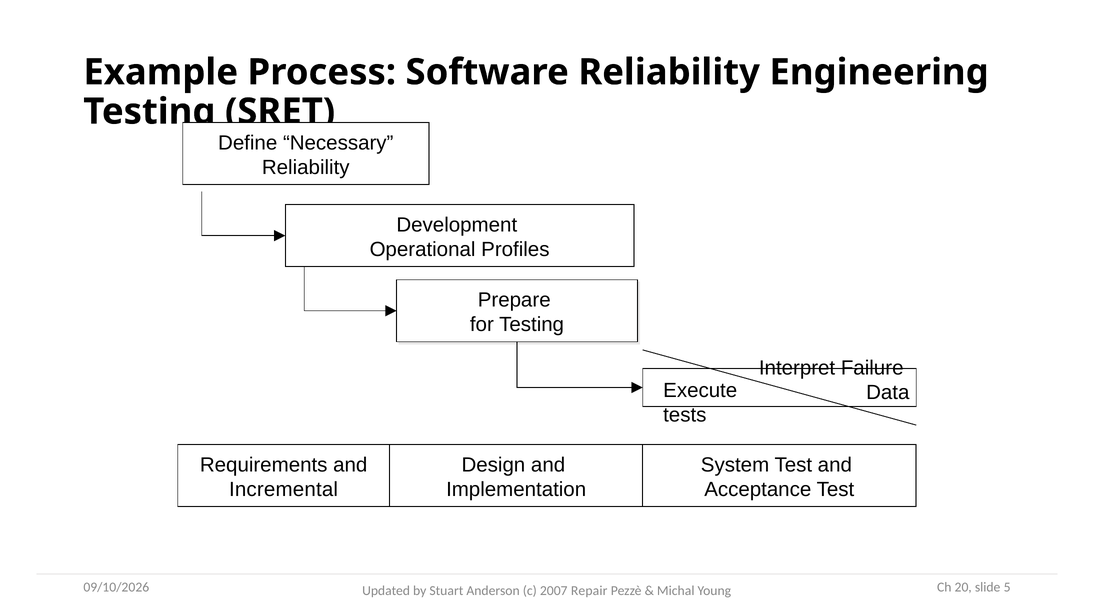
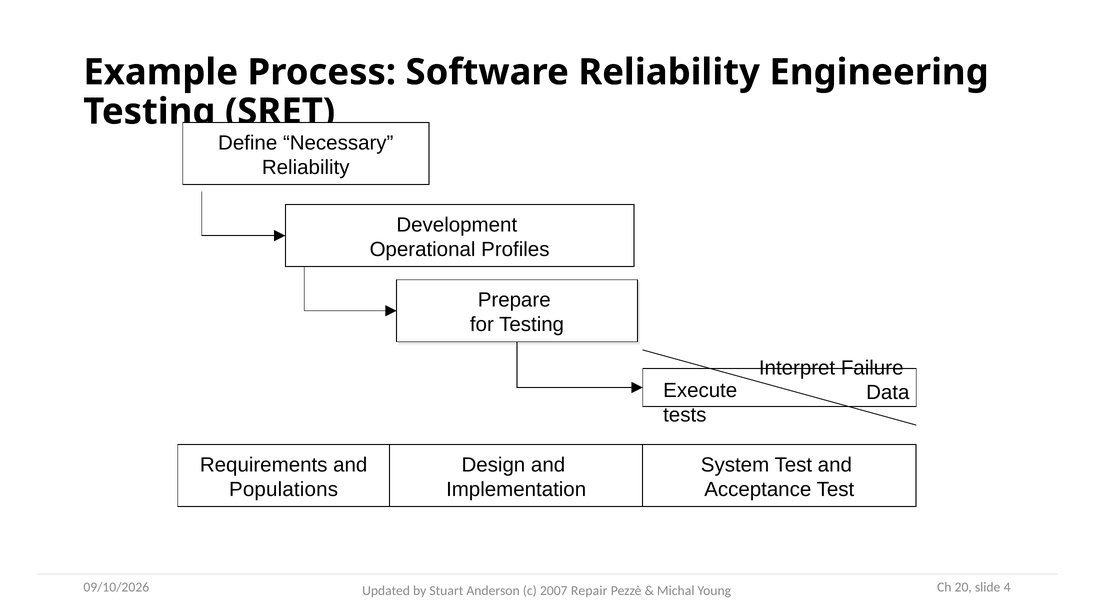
Incremental: Incremental -> Populations (284, 490)
5: 5 -> 4 (1007, 588)
